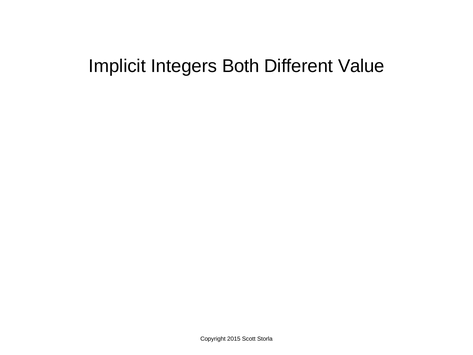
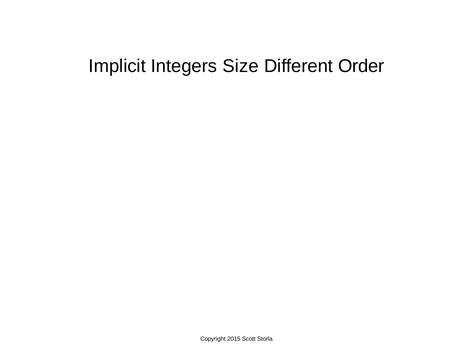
Both: Both -> Size (241, 66)
Value: Value -> Order (361, 66)
